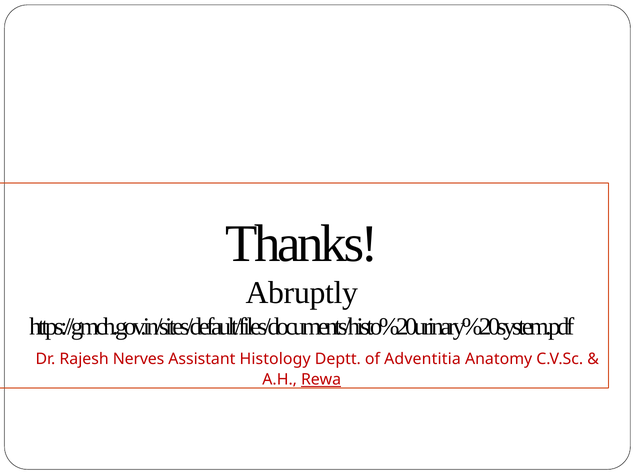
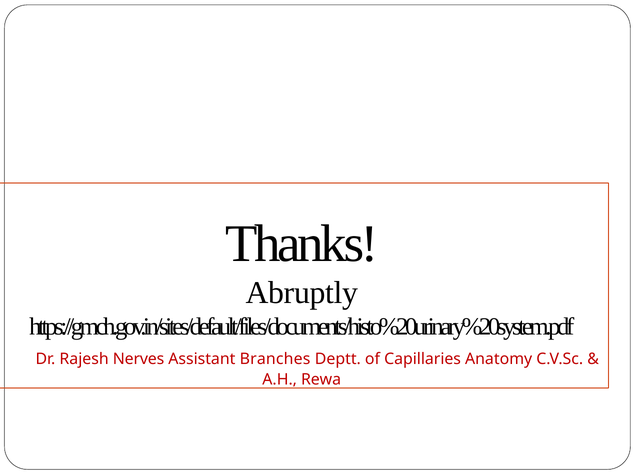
Histology: Histology -> Branches (275, 359)
Adventitia: Adventitia -> Capillaries (423, 359)
Rewa underline: present -> none (321, 380)
